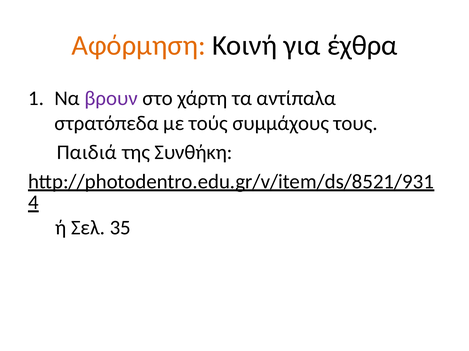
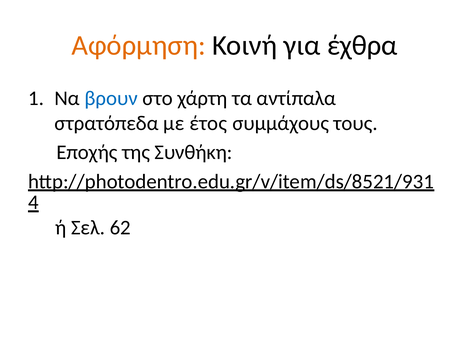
βρουν colour: purple -> blue (111, 98)
τούς: τούς -> έτος (208, 123)
Παιδιά: Παιδιά -> Εποχής (87, 153)
35: 35 -> 62 (120, 228)
